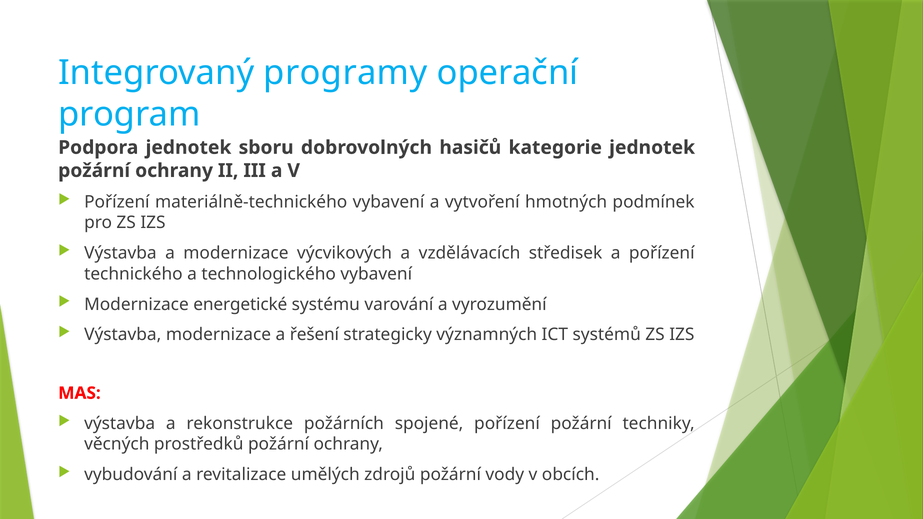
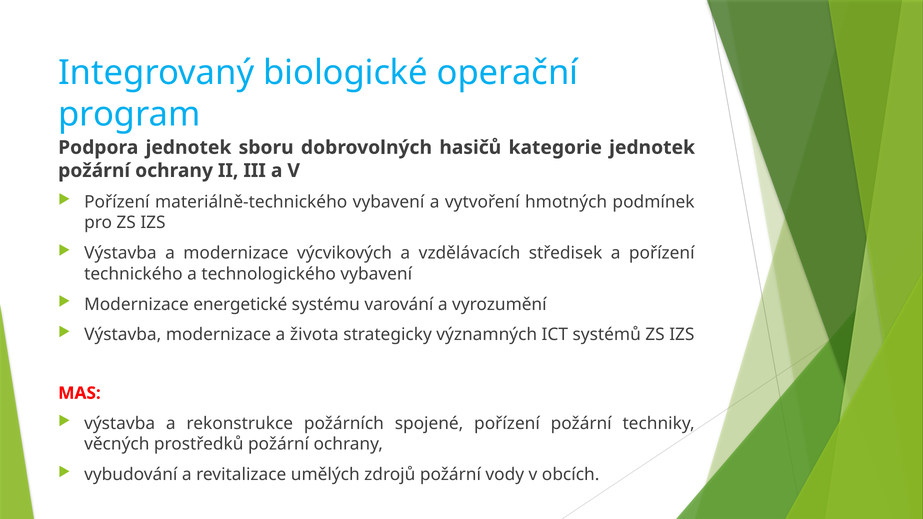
programy: programy -> biologické (346, 73)
řešení: řešení -> života (314, 335)
